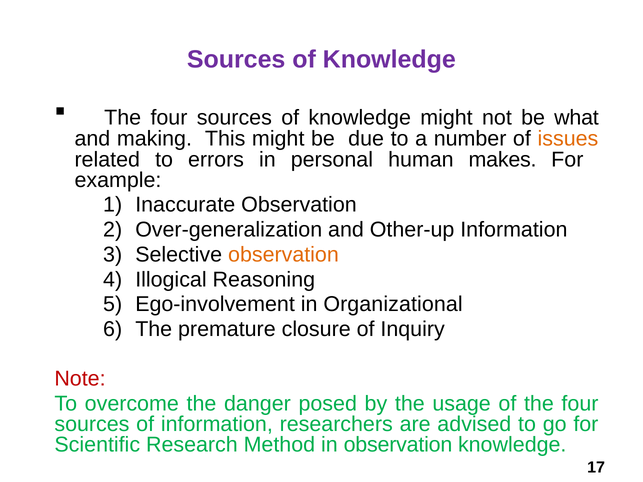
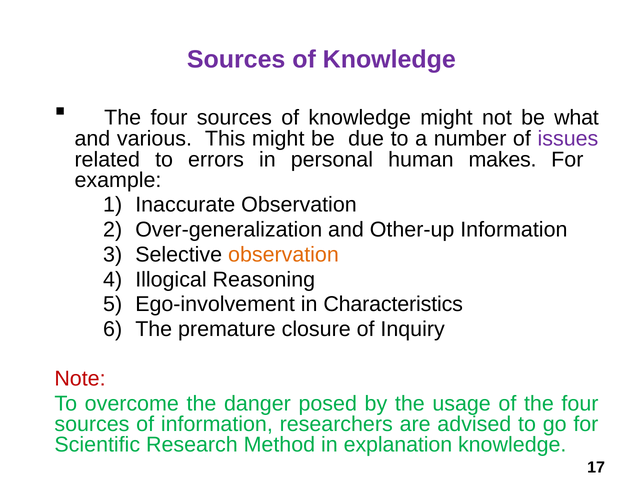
making: making -> various (154, 139)
issues colour: orange -> purple (568, 139)
Organizational: Organizational -> Characteristics (393, 304)
in observation: observation -> explanation (398, 445)
